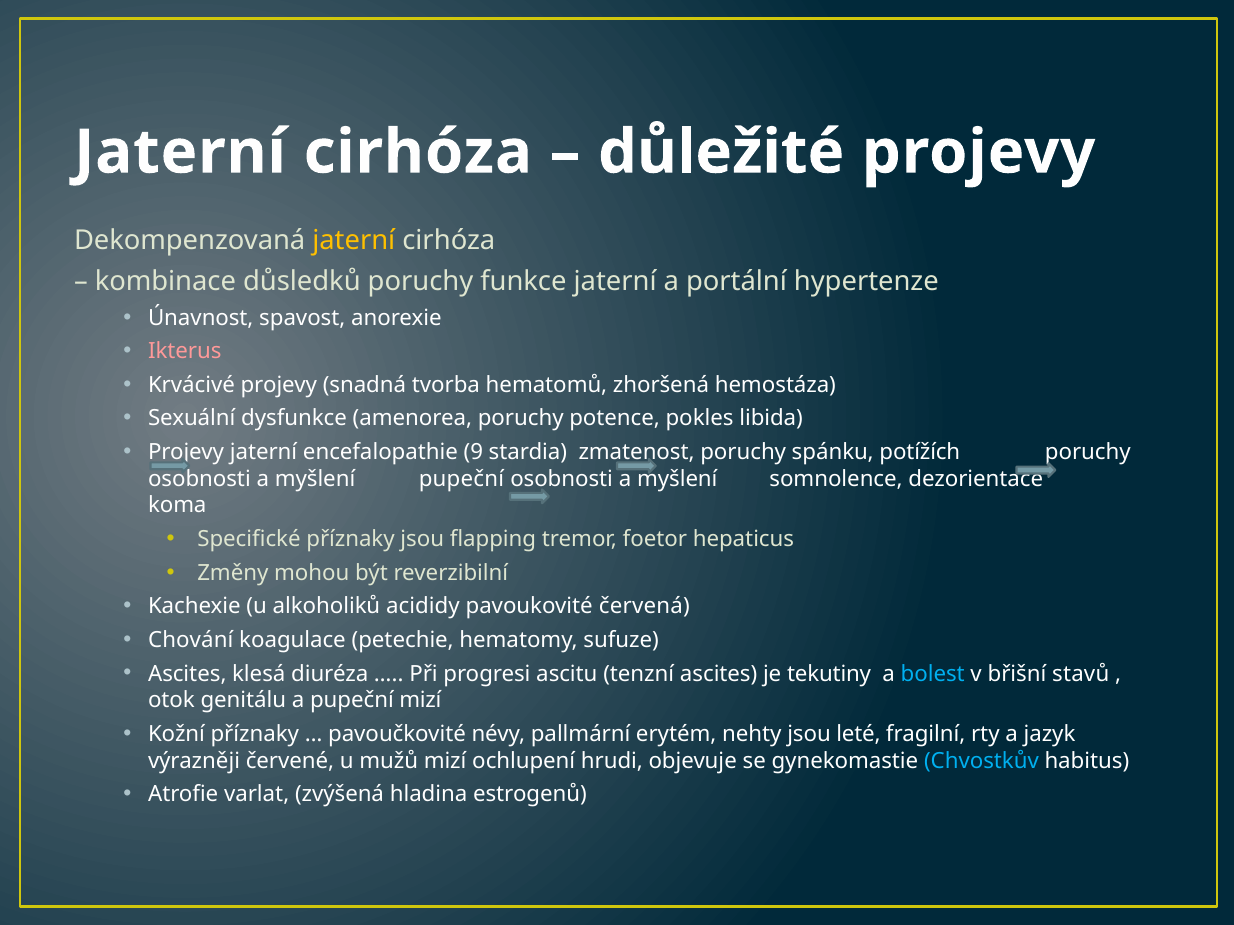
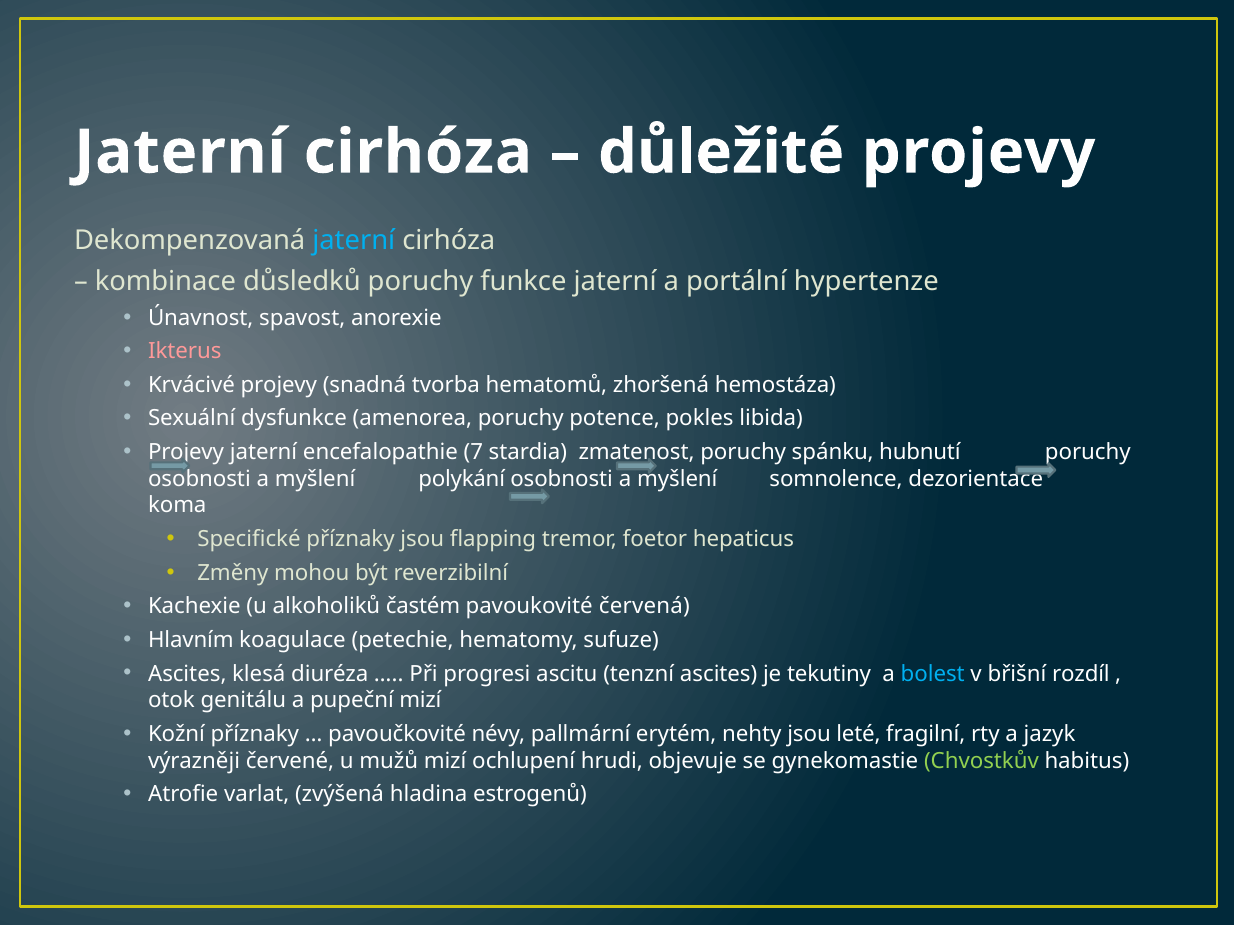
jaterní colour: yellow -> light blue (354, 240)
9: 9 -> 7 (473, 452)
potížích: potížích -> hubnutí (920, 452)
myšlení pupeční: pupeční -> polykání (462, 479)
acididy: acididy -> častém (423, 607)
Chování: Chování -> Hlavním (191, 640)
stavů: stavů -> rozdíl (1081, 674)
Chvostkův colour: light blue -> light green (981, 761)
